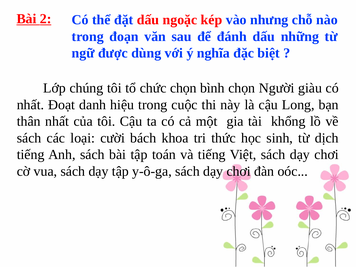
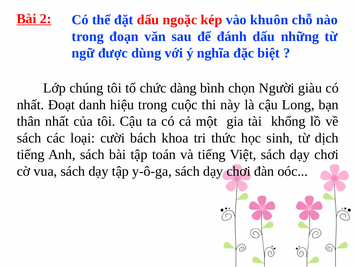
nhưng: nhưng -> khuôn (269, 20)
chức chọn: chọn -> dàng (183, 88)
